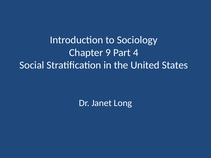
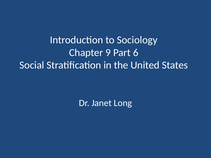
4: 4 -> 6 (136, 53)
